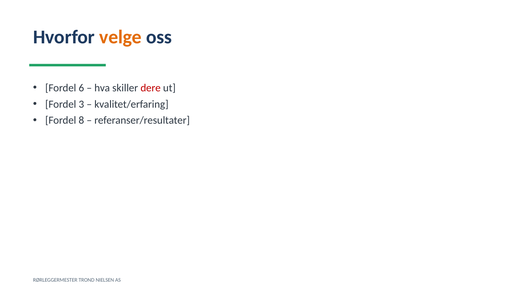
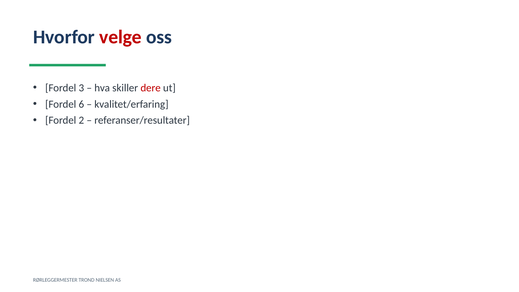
velge colour: orange -> red (121, 37)
6: 6 -> 3 (81, 88)
3: 3 -> 6 (81, 104)
8: 8 -> 2 (81, 120)
